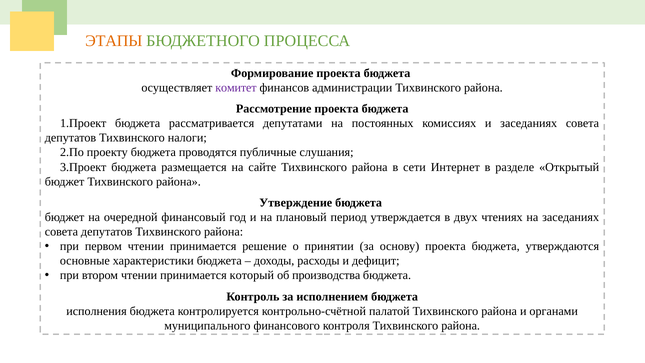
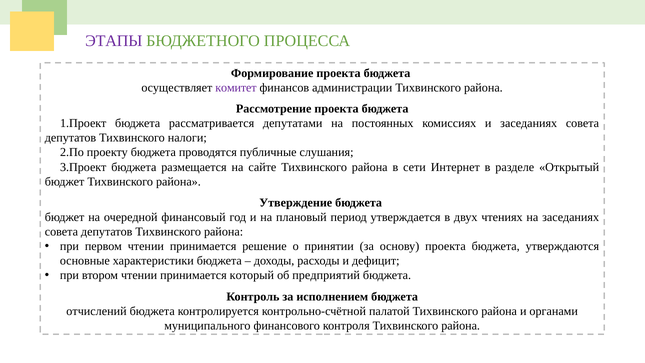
ЭТАПЫ colour: orange -> purple (114, 41)
производства: производства -> предприятий (326, 275)
исполнения: исполнения -> отчислений (97, 311)
